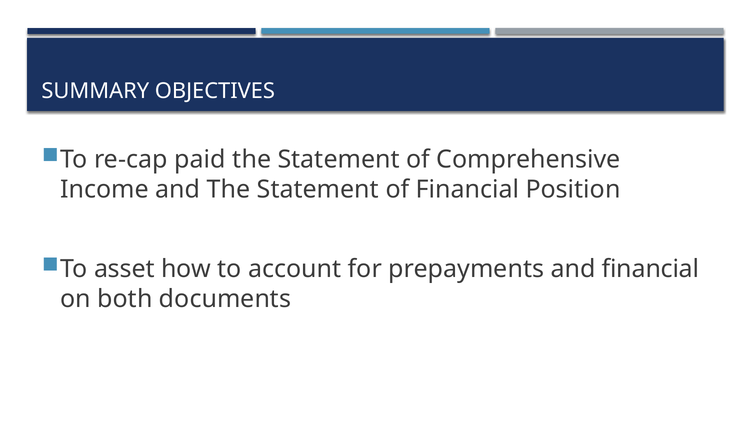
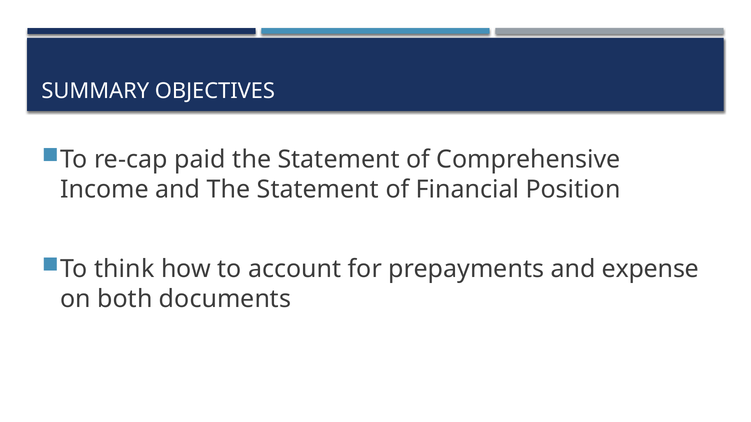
asset: asset -> think (124, 269)
and financial: financial -> expense (650, 269)
